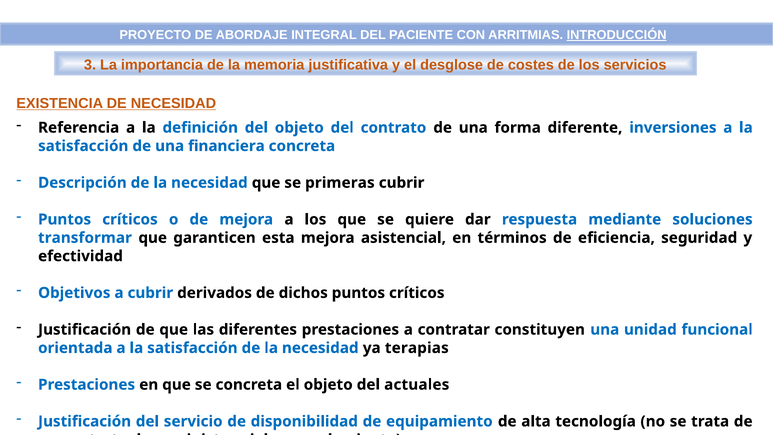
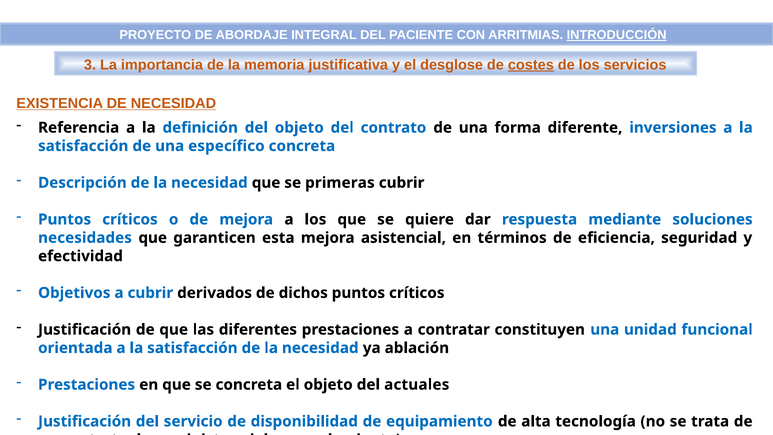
costes underline: none -> present (531, 65)
financiera: financiera -> específico (226, 146)
transformar: transformar -> necesidades (85, 238)
terapias: terapias -> ablación (417, 348)
